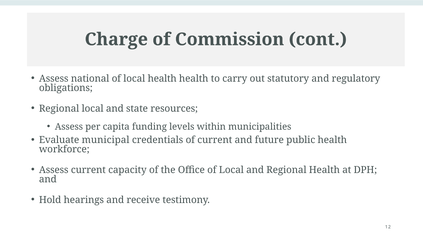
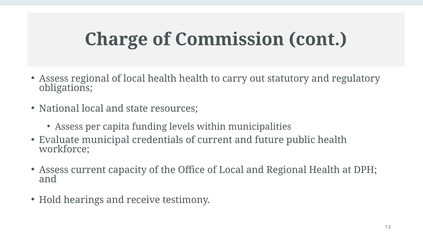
Assess national: national -> regional (90, 79)
Regional: Regional -> National (59, 108)
